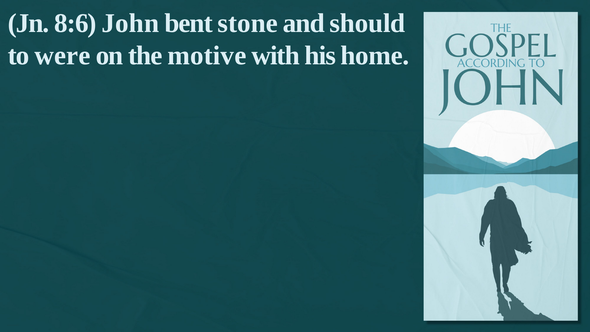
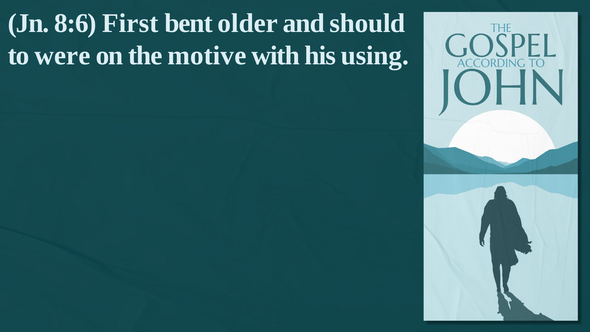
John: John -> First (130, 23)
stone: stone -> older (248, 23)
home: home -> using (375, 56)
